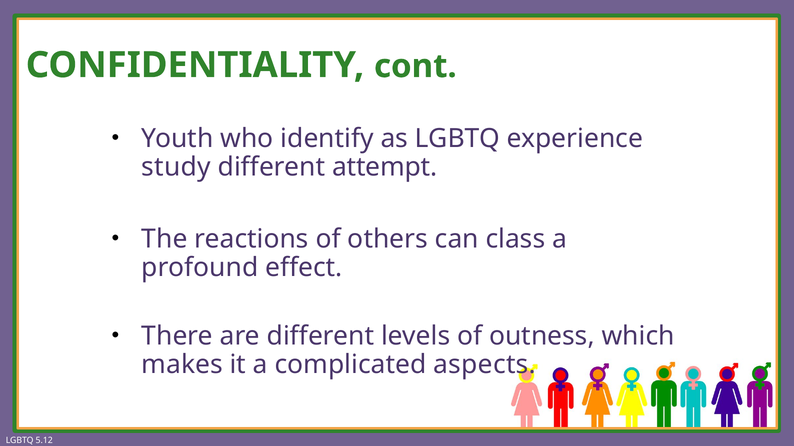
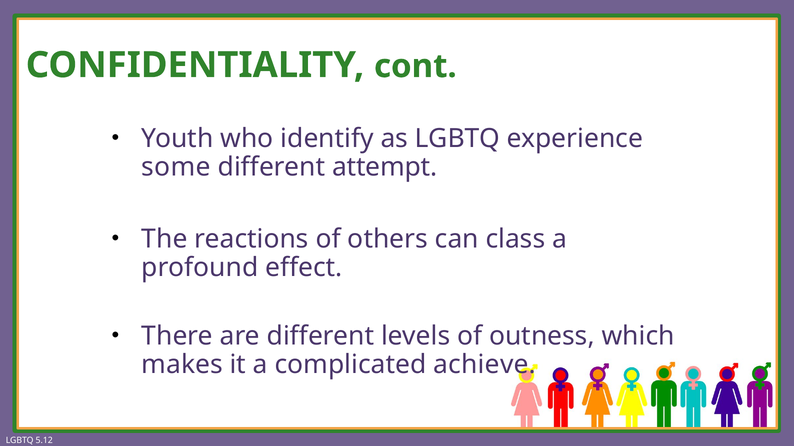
study: study -> some (176, 167)
aspects: aspects -> achieve (485, 365)
